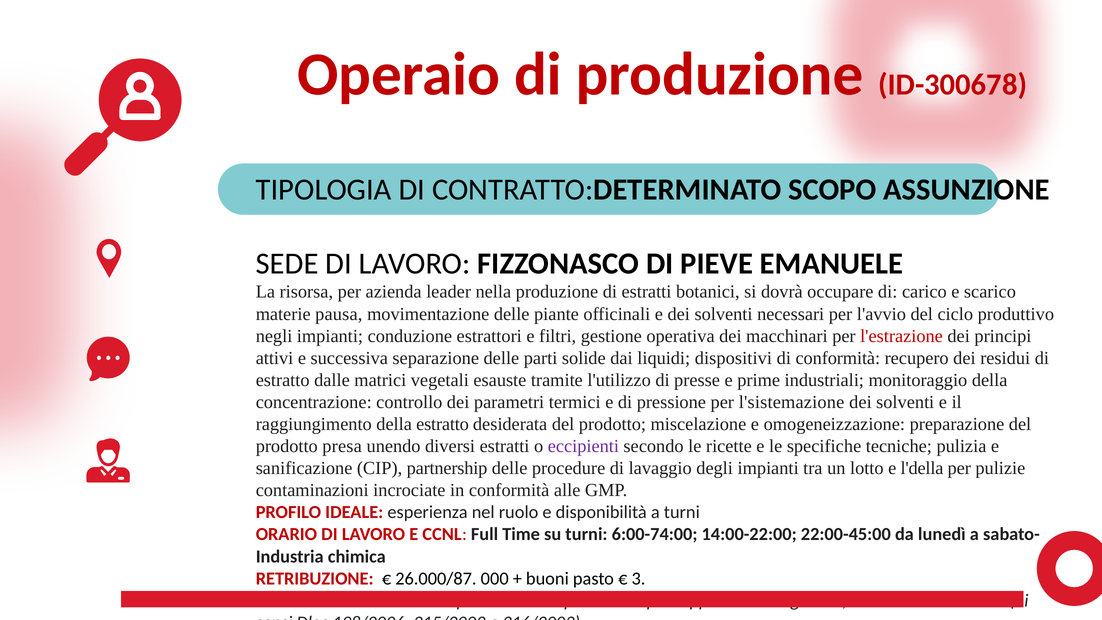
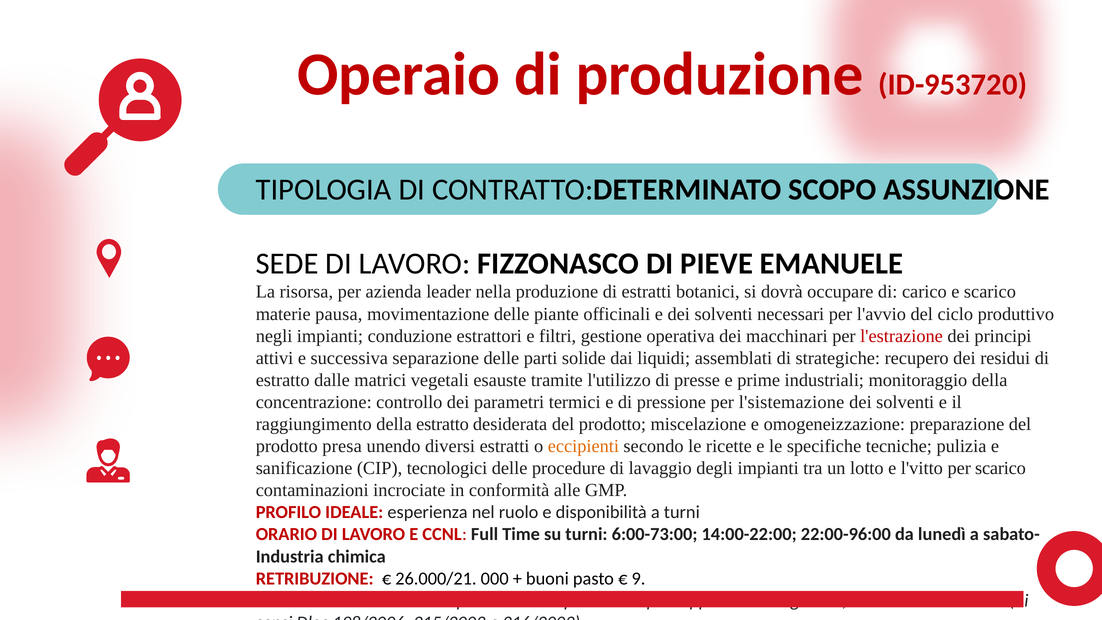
ID-300678: ID-300678 -> ID-953720 (953, 85)
dispositivi: dispositivi -> assemblati (733, 358)
di conformità: conformità -> strategiche (838, 358)
eccipienti colour: purple -> orange (583, 446)
partnership: partnership -> tecnologici (447, 468)
l'della: l'della -> l'vitto (922, 468)
per pulizie: pulizie -> scarico (1000, 468)
6:00-74:00: 6:00-74:00 -> 6:00-73:00 (655, 534)
22:00-45:00: 22:00-45:00 -> 22:00-96:00 (846, 534)
26.000/87: 26.000/87 -> 26.000/21 (436, 578)
3: 3 -> 9 (638, 578)
